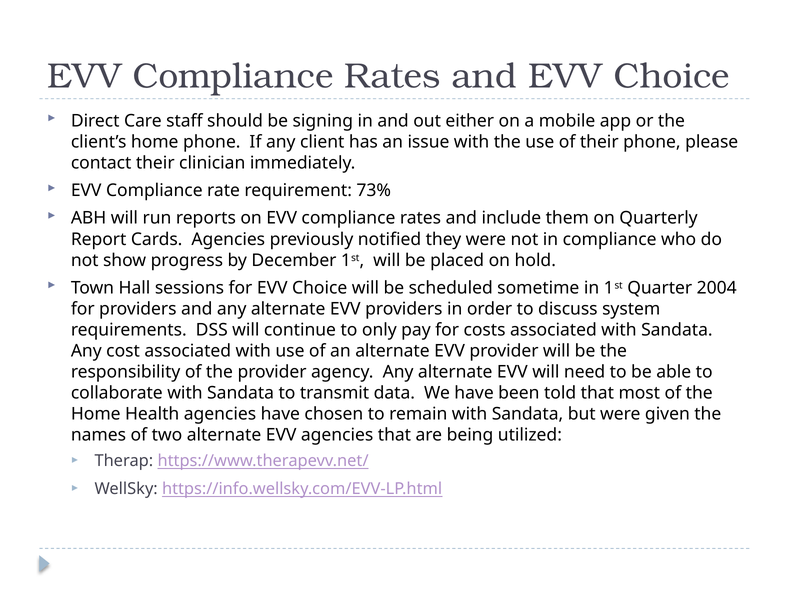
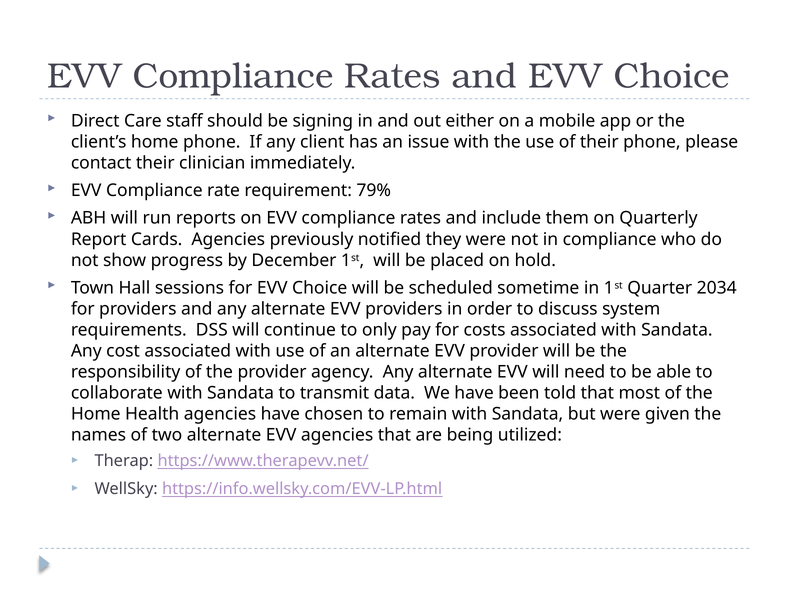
73%: 73% -> 79% (374, 191)
2004: 2004 -> 2034 (717, 288)
